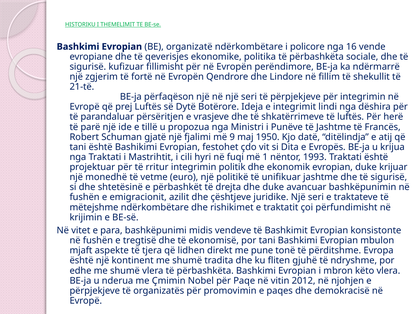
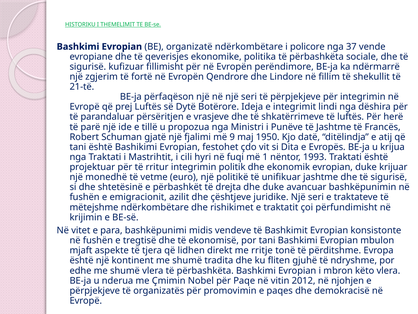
16: 16 -> 37 (351, 47)
pune: pune -> rritje (262, 250)
